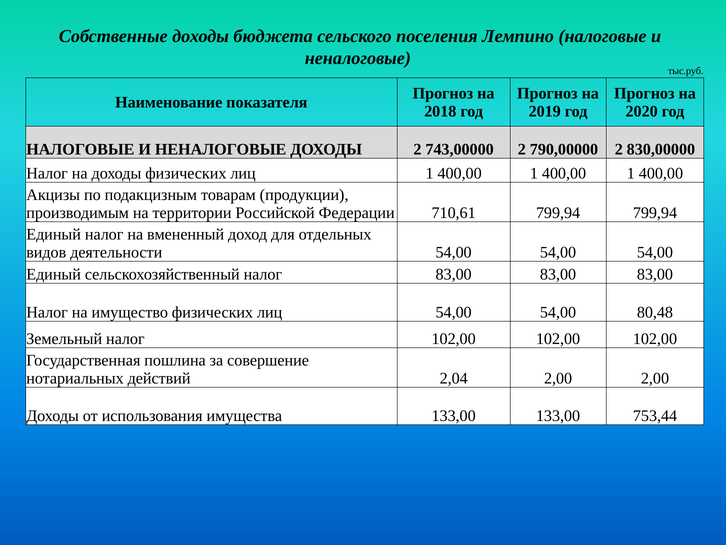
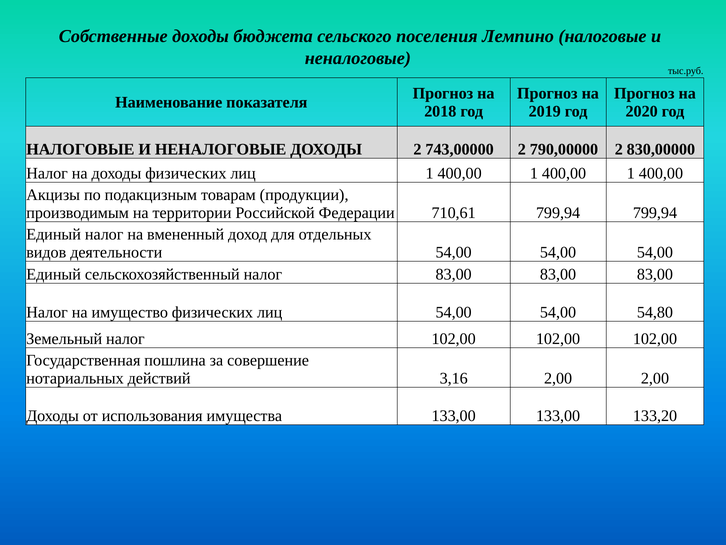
80,48: 80,48 -> 54,80 (655, 312)
2,04: 2,04 -> 3,16 (454, 378)
753,44: 753,44 -> 133,20 (655, 415)
